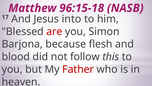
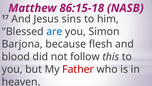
96:15-18: 96:15-18 -> 86:15-18 (82, 8)
into: into -> sins (71, 19)
are colour: red -> blue (54, 31)
